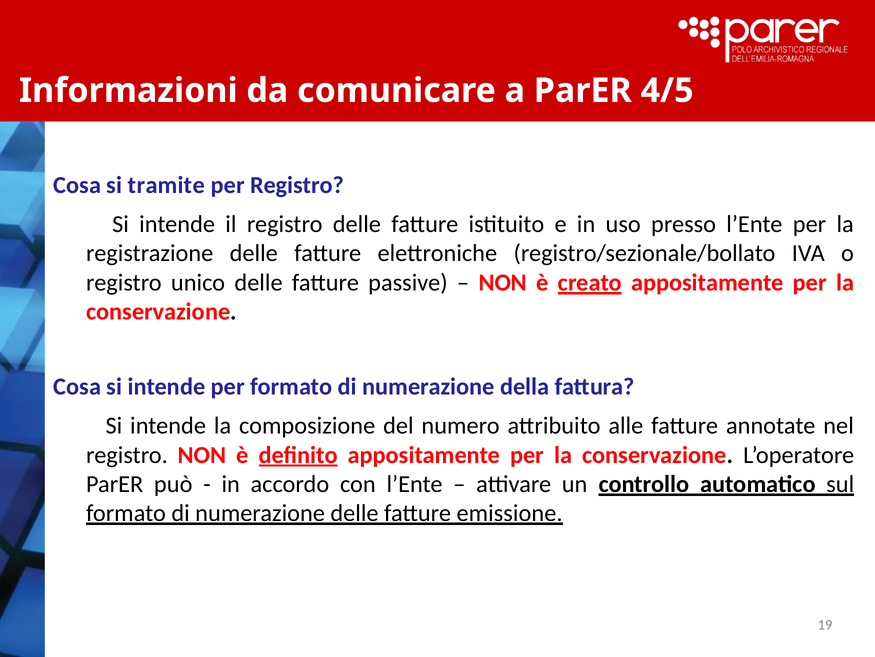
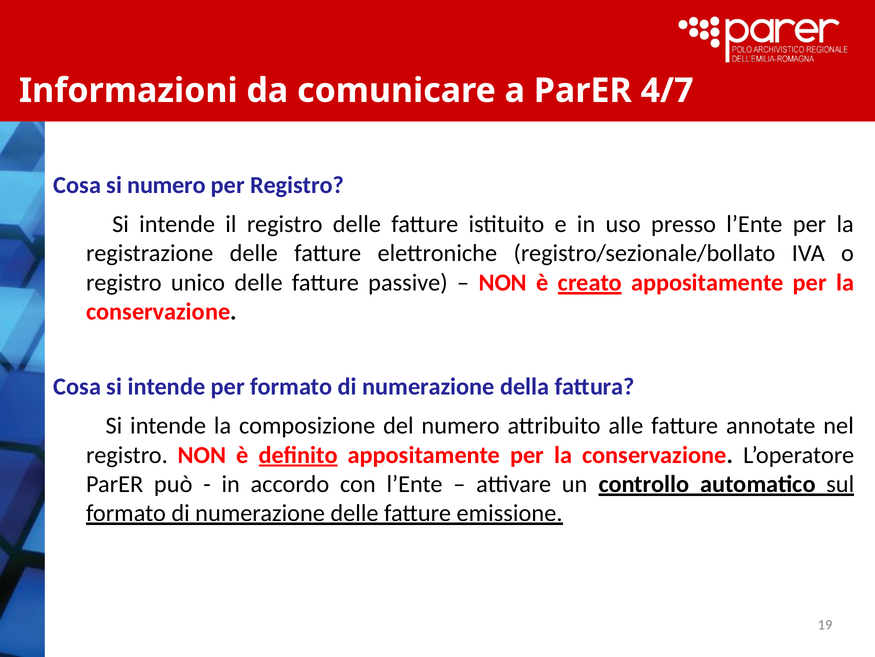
4/5: 4/5 -> 4/7 (667, 91)
si tramite: tramite -> numero (167, 185)
